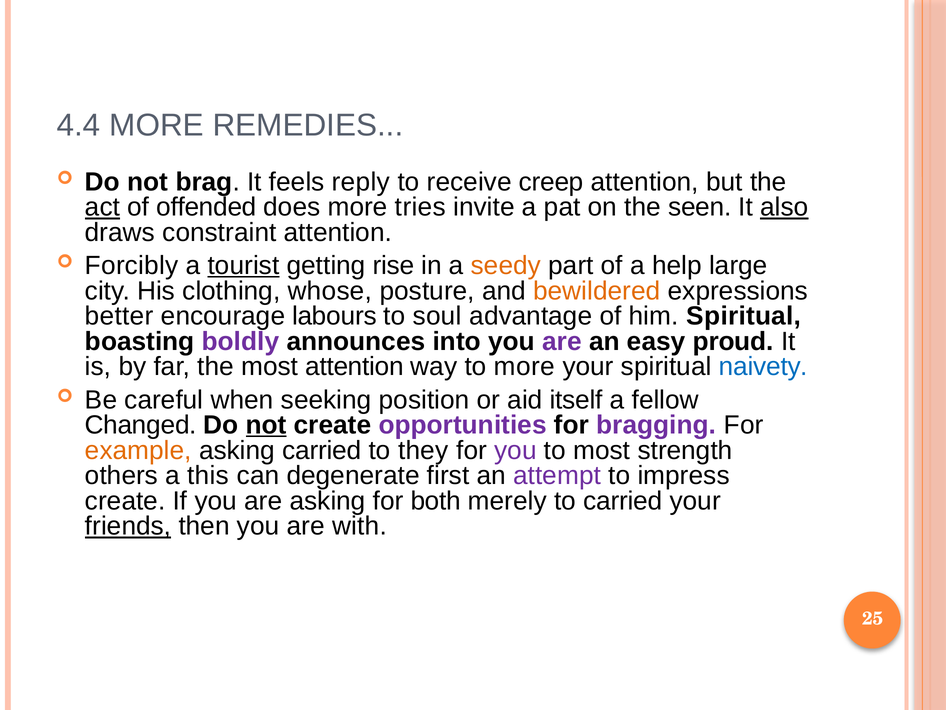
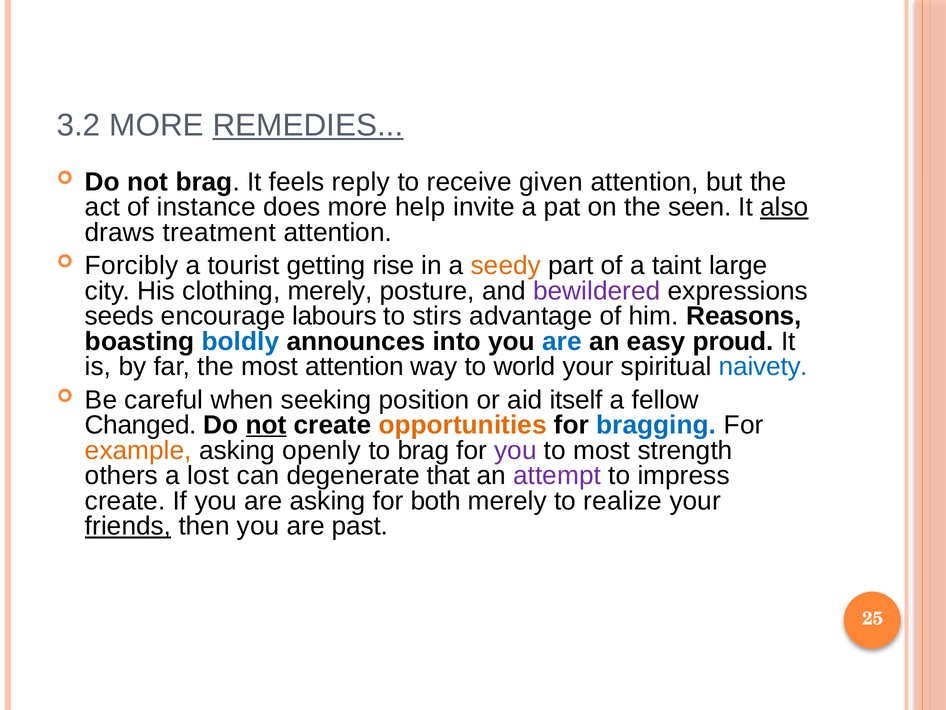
4.4: 4.4 -> 3.2 (79, 125)
REMEDIES underline: none -> present (308, 125)
creep: creep -> given (551, 182)
act underline: present -> none (103, 207)
offended: offended -> instance (206, 207)
tries: tries -> help (420, 207)
constraint: constraint -> treatment (219, 232)
tourist underline: present -> none (244, 265)
help: help -> taint (677, 265)
clothing whose: whose -> merely (330, 291)
bewildered colour: orange -> purple (597, 291)
better: better -> seeds (119, 316)
soul: soul -> stirs (437, 316)
him Spiritual: Spiritual -> Reasons (744, 316)
boldly colour: purple -> blue (241, 341)
are colour: purple -> blue (562, 341)
to more: more -> world (525, 366)
opportunities colour: purple -> orange (463, 425)
bragging colour: purple -> blue (656, 425)
asking carried: carried -> openly (322, 450)
to they: they -> brag (424, 450)
this: this -> lost (208, 475)
first: first -> that (448, 475)
to carried: carried -> realize (623, 501)
with: with -> past (360, 526)
